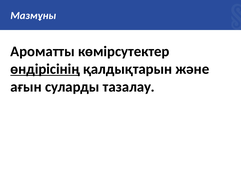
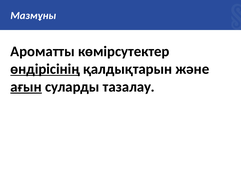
ағын underline: none -> present (26, 87)
